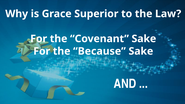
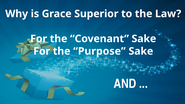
Because: Because -> Purpose (99, 51)
